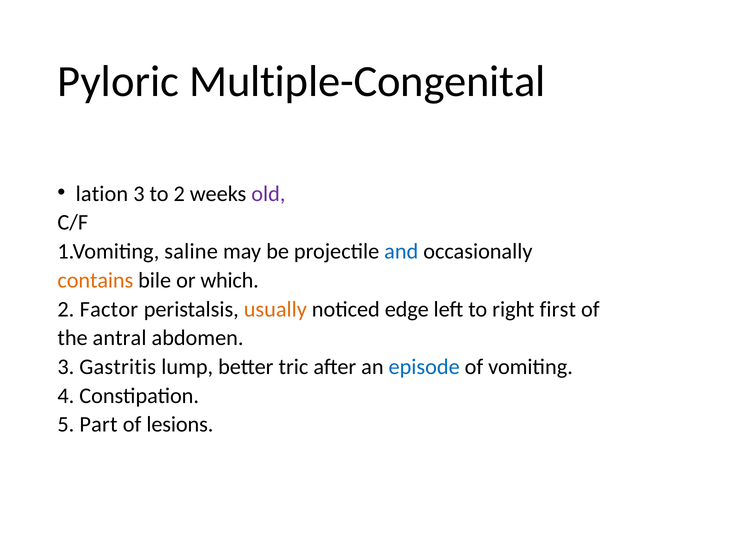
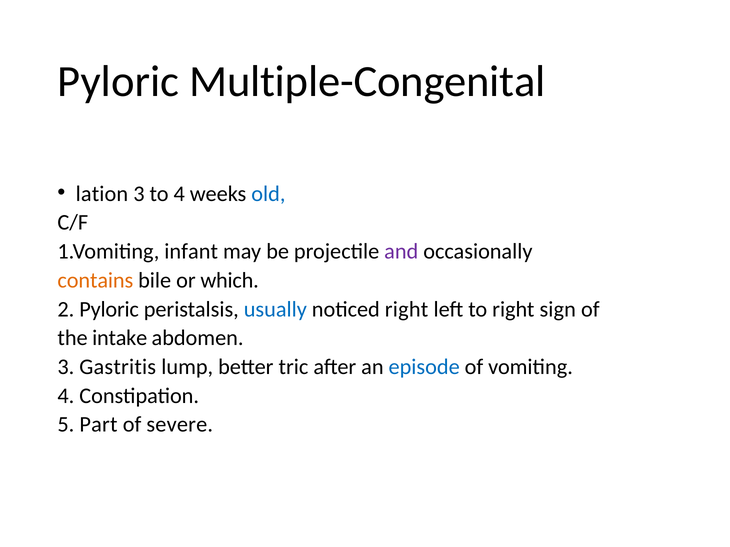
to 2: 2 -> 4 (179, 194)
old colour: purple -> blue (268, 194)
saline: saline -> infant (191, 252)
and colour: blue -> purple (401, 252)
2 Factor: Factor -> Pyloric (109, 309)
usually colour: orange -> blue (275, 309)
noticed edge: edge -> right (407, 309)
first: first -> sign (558, 309)
antral: antral -> intake (120, 338)
lesions: lesions -> severe (180, 425)
